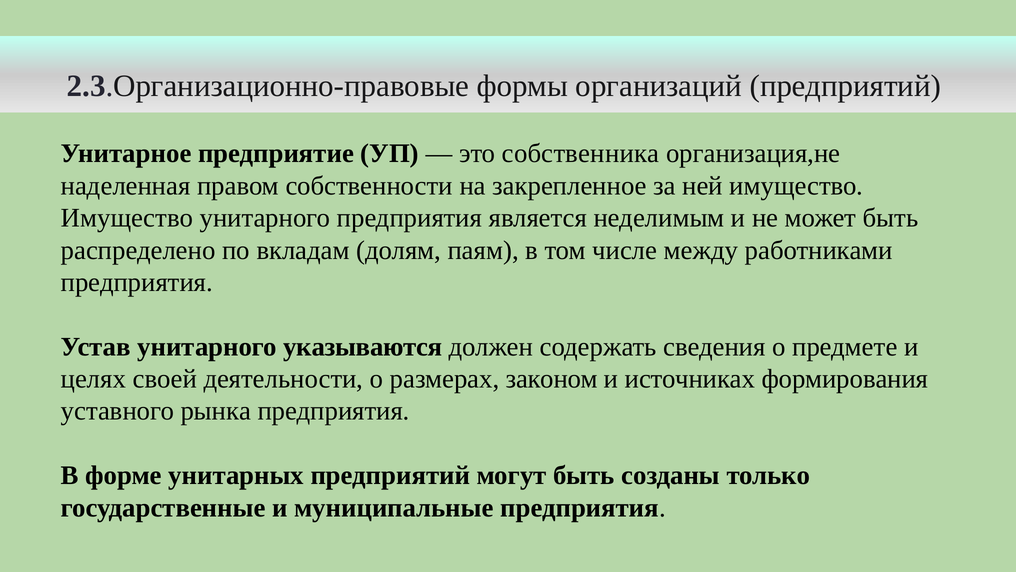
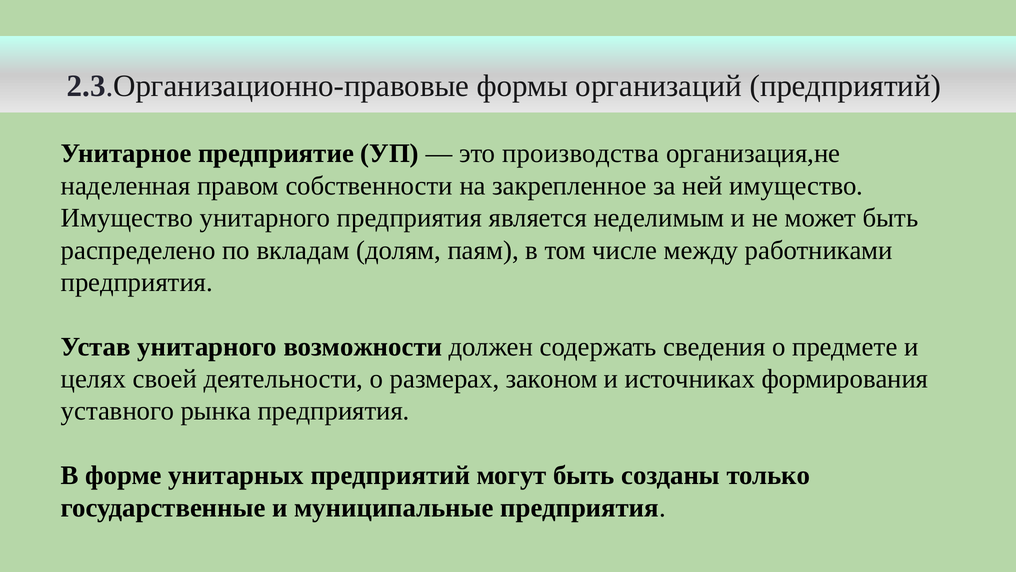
собственника: собственника -> производства (581, 154)
указываются: указываются -> возможности (363, 346)
